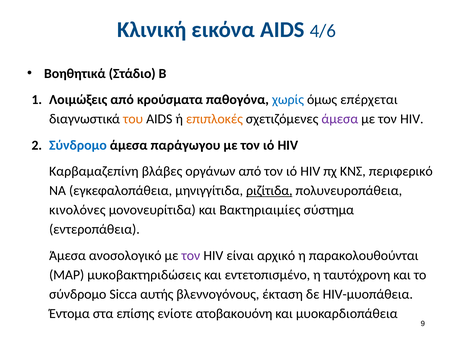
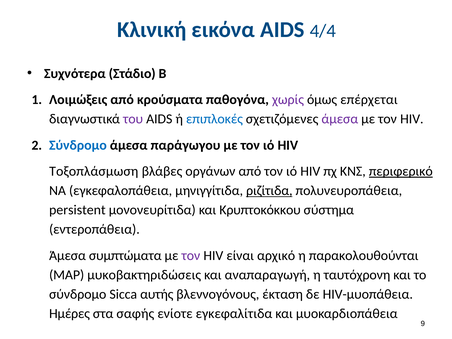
4/6: 4/6 -> 4/4 (323, 31)
Βοηθητικά: Βοηθητικά -> Συχνότερα (75, 73)
χωρίς colour: blue -> purple (288, 100)
του colour: orange -> purple (133, 119)
επιπλοκές colour: orange -> blue (214, 119)
Καρβαμαζεπίνη: Καρβαμαζεπίνη -> Τοξοπλάσμωση (94, 171)
περιφερικό underline: none -> present (401, 171)
κινολόνες: κινολόνες -> persistent (77, 210)
Βακτηριαιμίες: Βακτηριαιμίες -> Κρυπτοκόκκου (260, 210)
ανοσολογικό: ανοσολογικό -> συμπτώματα (125, 256)
εντετοπισμένο: εντετοπισμένο -> αναπαραγωγή (267, 275)
Έντομα: Έντομα -> Ημέρες (69, 314)
επίσης: επίσης -> σαφής (135, 314)
ατοβακουόνη: ατοβακουόνη -> εγκεφαλίτιδα (234, 314)
